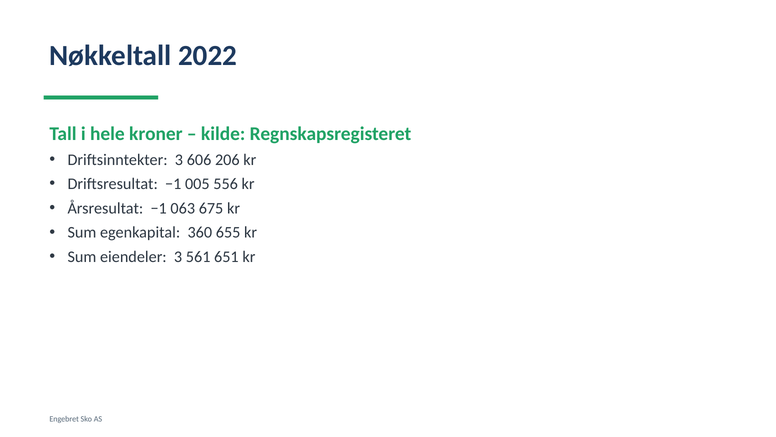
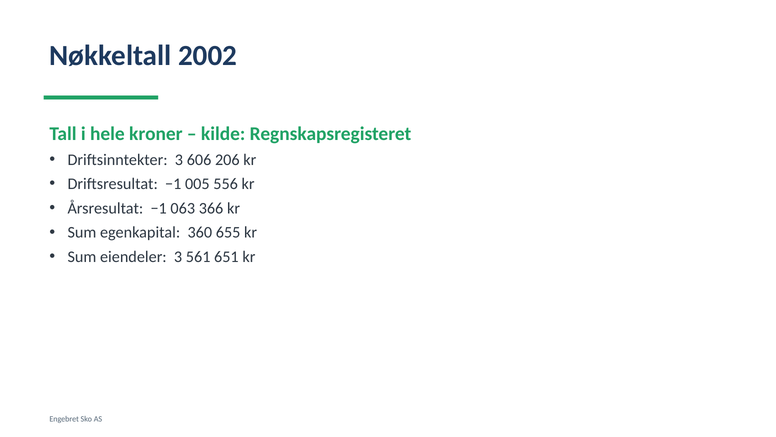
2022: 2022 -> 2002 (208, 55)
675: 675 -> 366 (211, 208)
